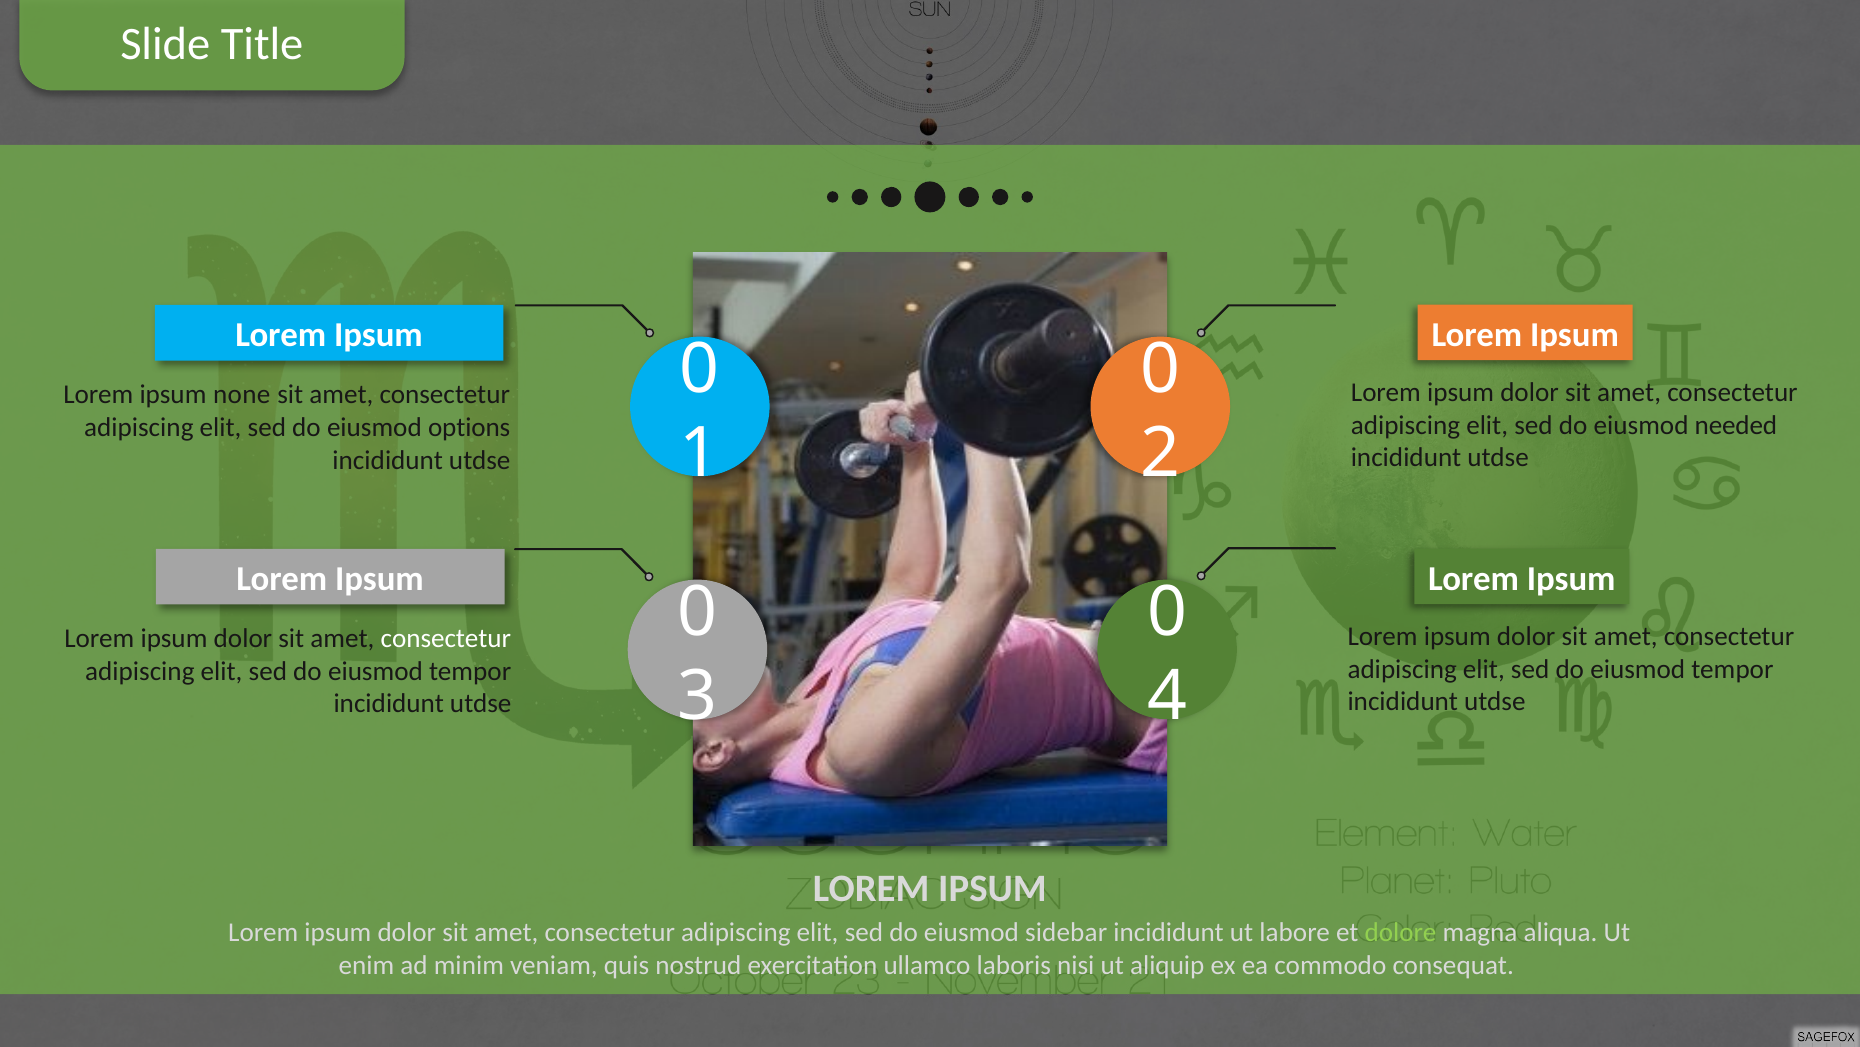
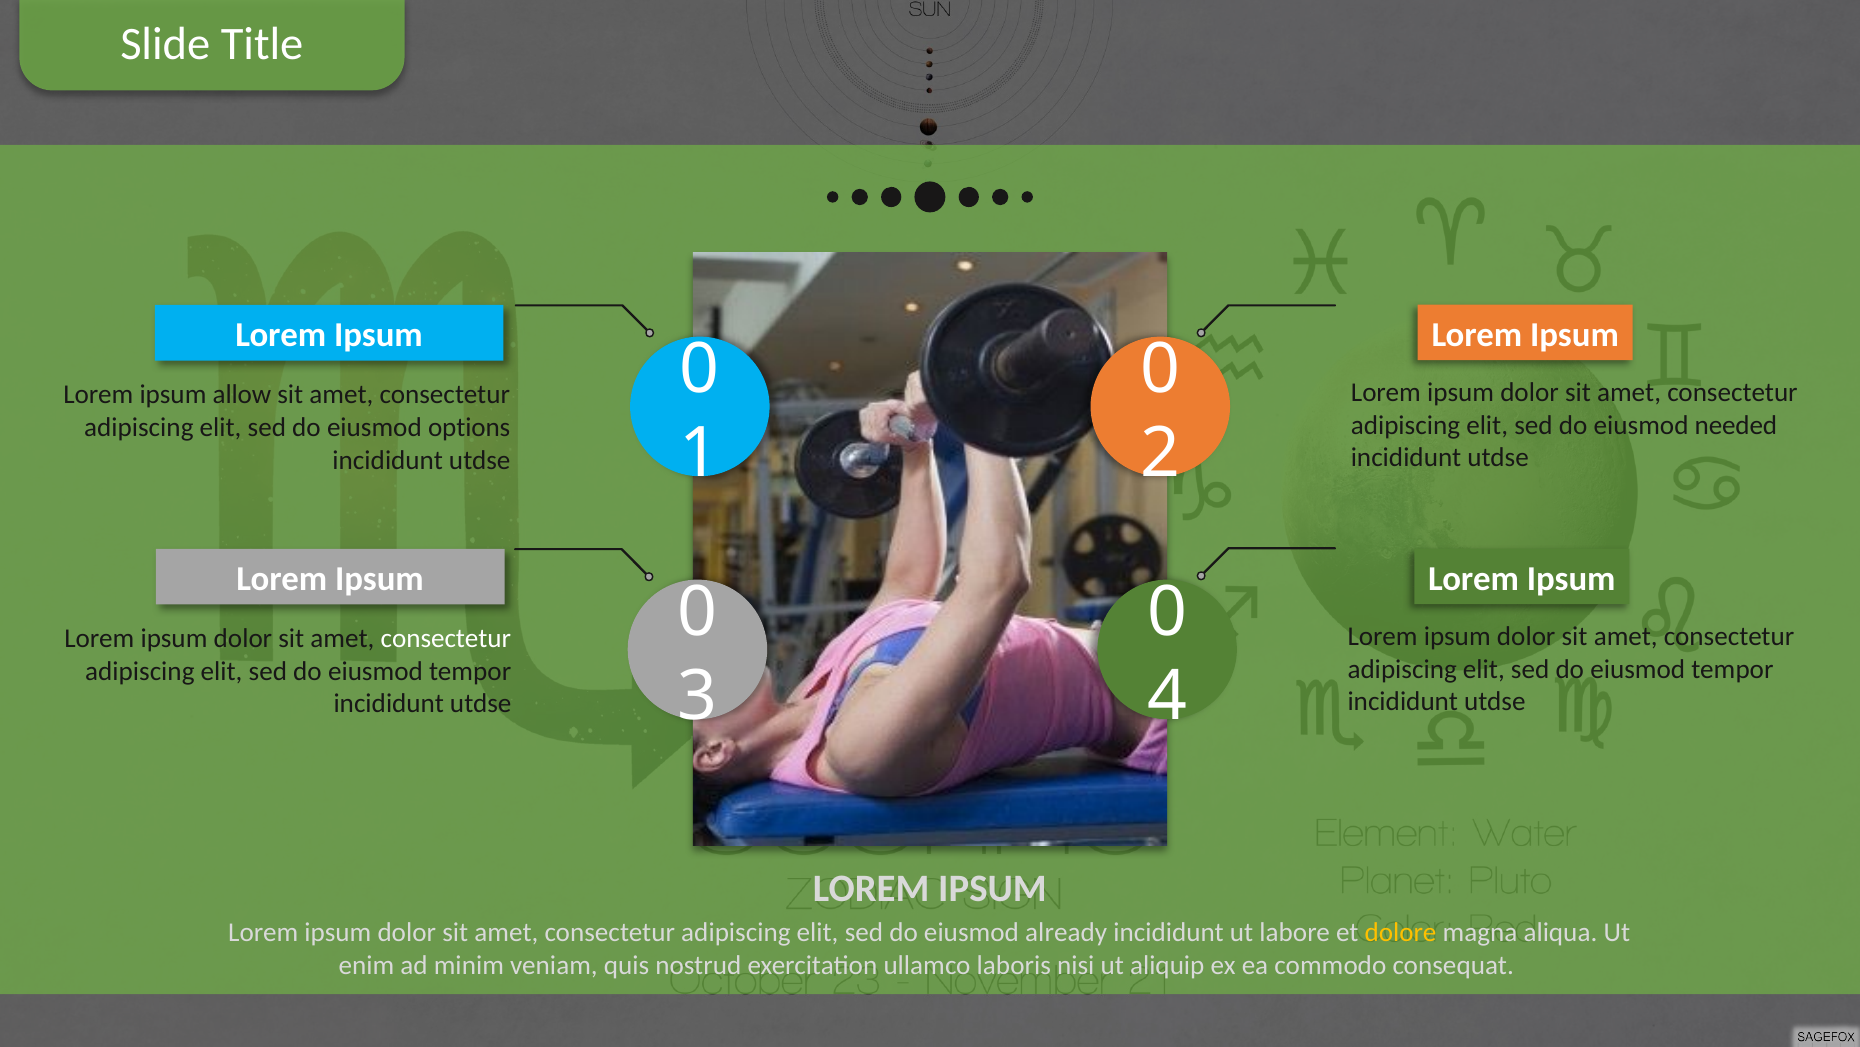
none: none -> allow (242, 395)
sidebar: sidebar -> already (1066, 932)
dolore colour: light green -> yellow (1401, 932)
